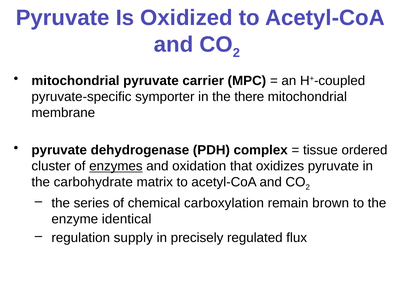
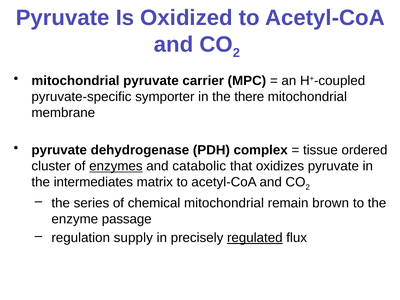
oxidation: oxidation -> catabolic (199, 166)
carbohydrate: carbohydrate -> intermediates (93, 182)
chemical carboxylation: carboxylation -> mitochondrial (224, 203)
identical: identical -> passage (127, 219)
regulated underline: none -> present (255, 238)
